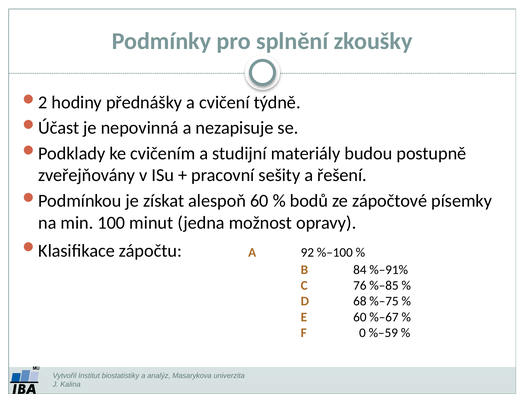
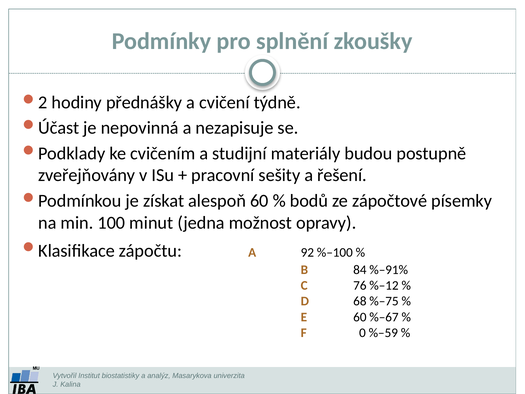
%–85: %–85 -> %–12 (384, 285)
